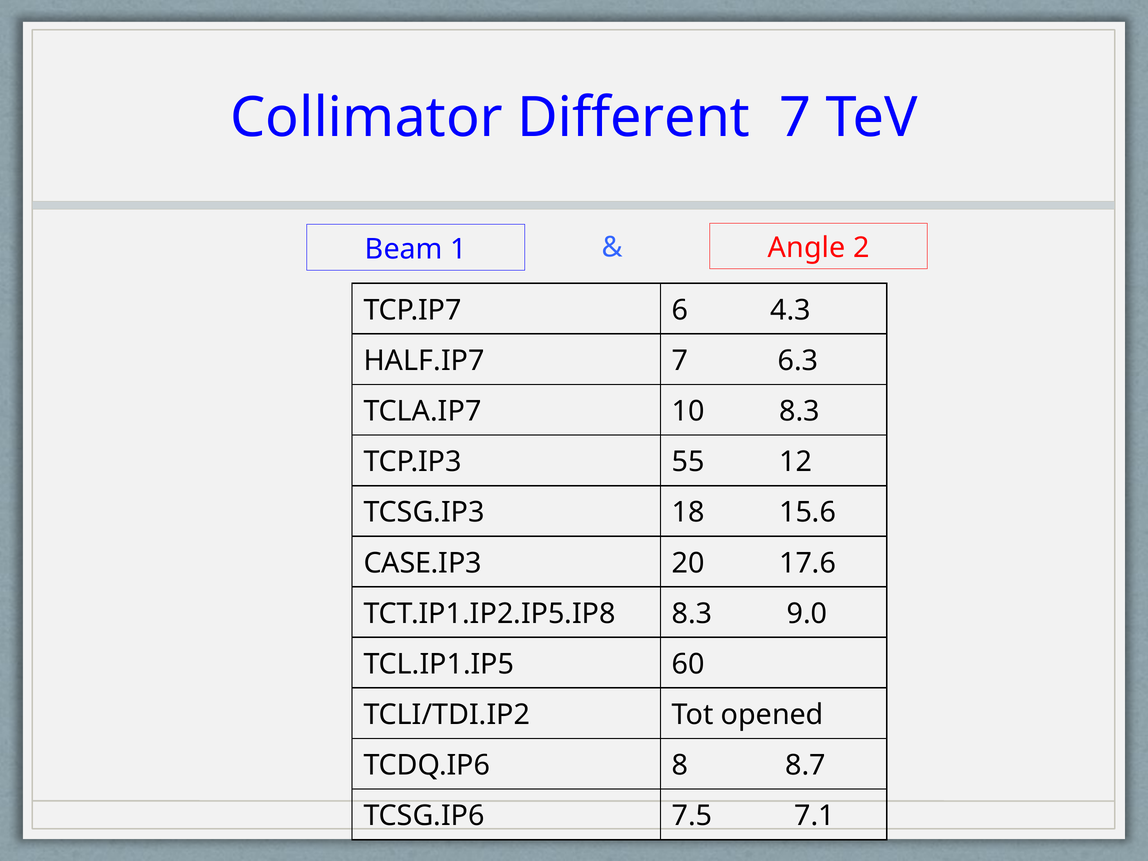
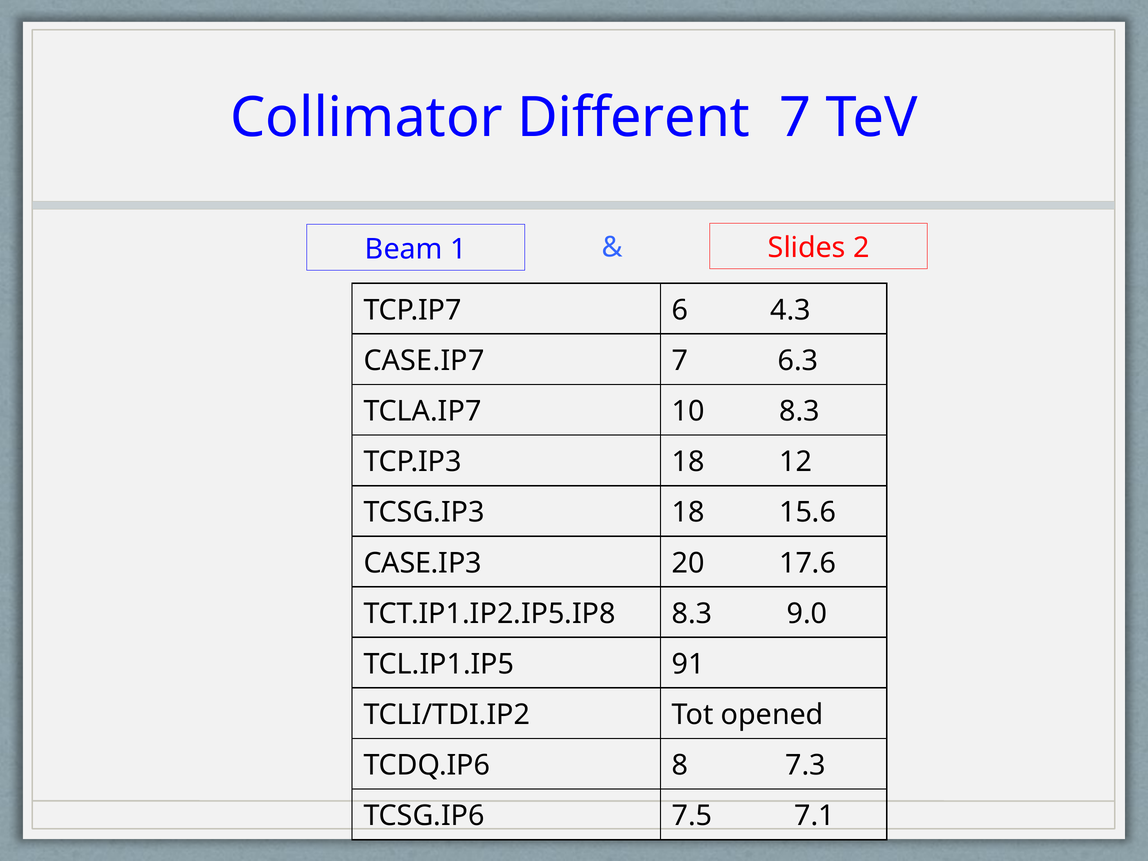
Angle: Angle -> Slides (807, 248)
HALF.IP7: HALF.IP7 -> CASE.IP7 (424, 361)
TCP.IP3 55: 55 -> 18 (688, 462)
60: 60 -> 91 (688, 664)
8.7: 8.7 -> 7.3 (805, 765)
